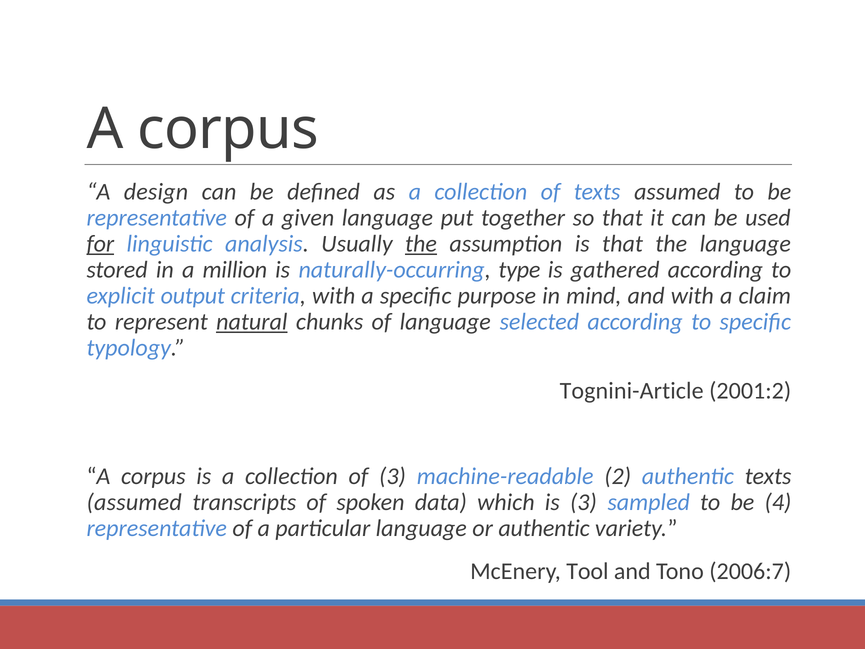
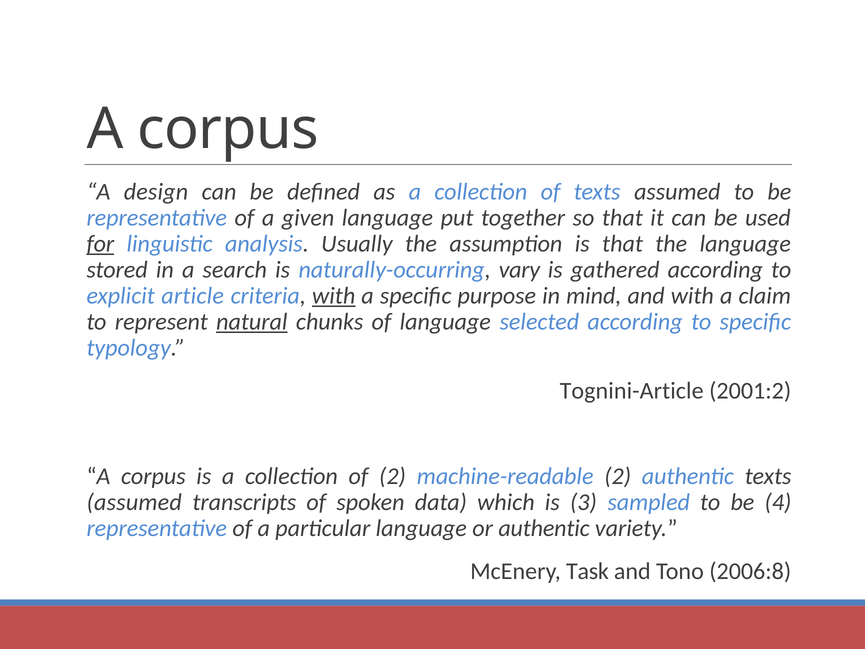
the underline: present -> none (421, 244)
million: million -> search (235, 270)
type: type -> vary (519, 270)
output: output -> article (193, 296)
with underline: none -> present (334, 296)
of 3: 3 -> 2 (392, 476)
Tool: Tool -> Task (587, 571)
2006:7: 2006:7 -> 2006:8 (750, 571)
